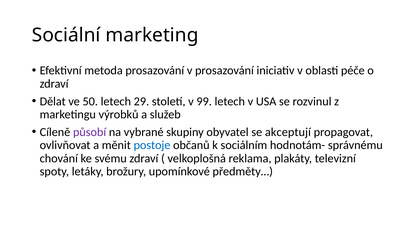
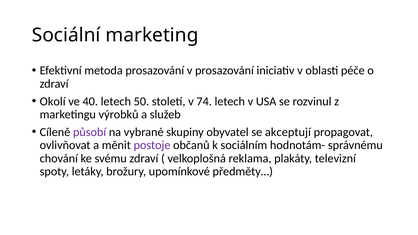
Dělat: Dělat -> Okolí (53, 101)
50: 50 -> 40 (90, 101)
29: 29 -> 50 (141, 101)
99: 99 -> 74 (204, 101)
postoje colour: blue -> purple (152, 145)
